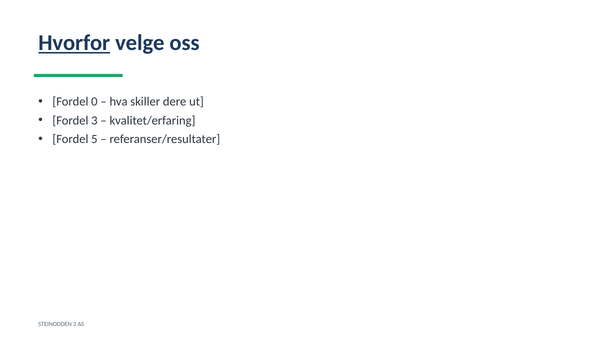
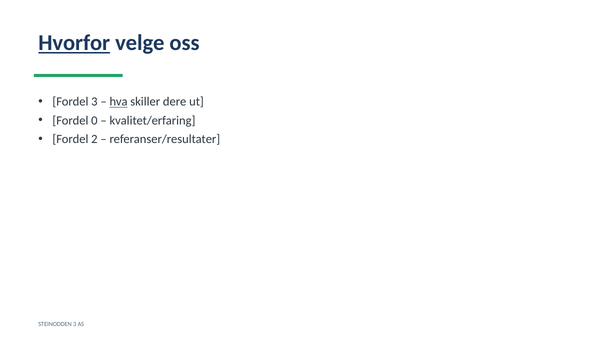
Fordel 0: 0 -> 3 (94, 102)
hva underline: none -> present (119, 102)
Fordel 3: 3 -> 0 (94, 121)
5: 5 -> 2 (94, 140)
